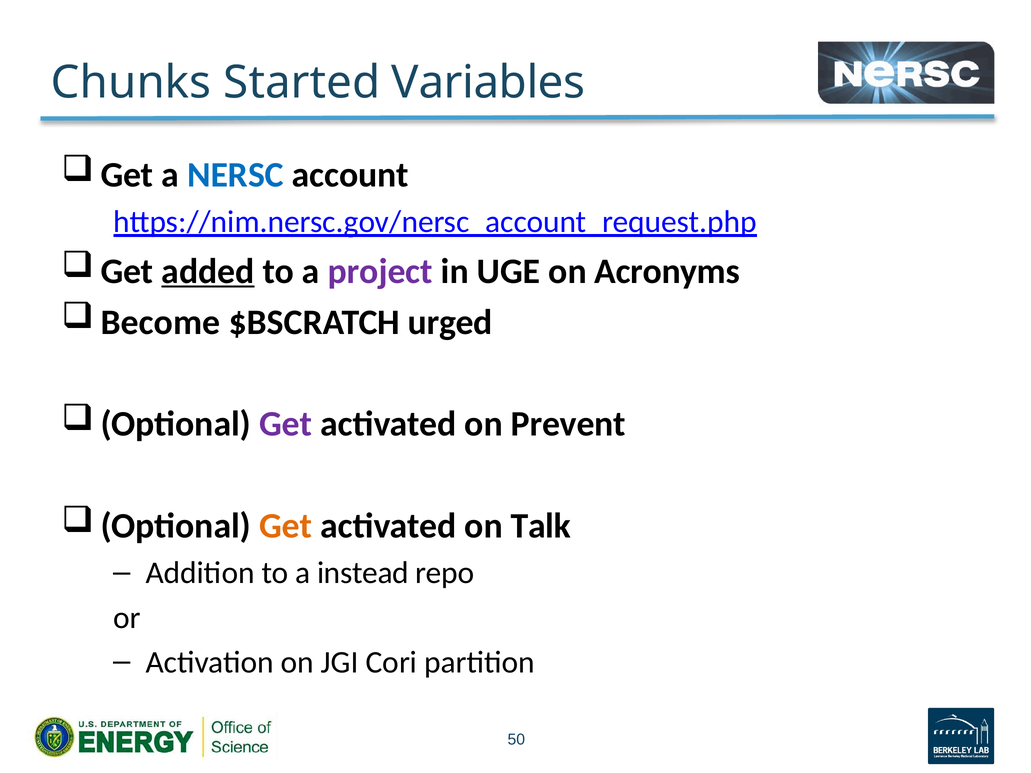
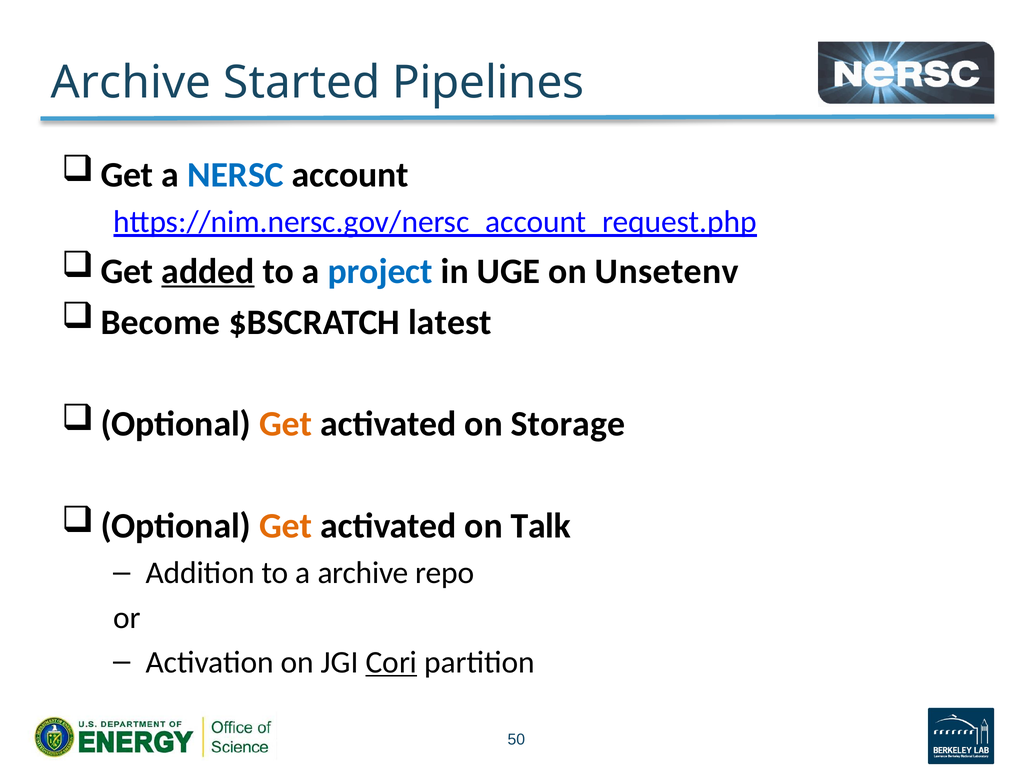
Chunks: Chunks -> Archive (131, 83)
Variables: Variables -> Pipelines (488, 83)
project colour: purple -> blue (380, 271)
Acronyms: Acronyms -> Unsetenv (667, 271)
urged: urged -> latest (450, 322)
Get colour: purple -> orange (286, 424)
Prevent: Prevent -> Storage (568, 424)
a instead: instead -> archive (363, 573)
Cori underline: none -> present (391, 662)
